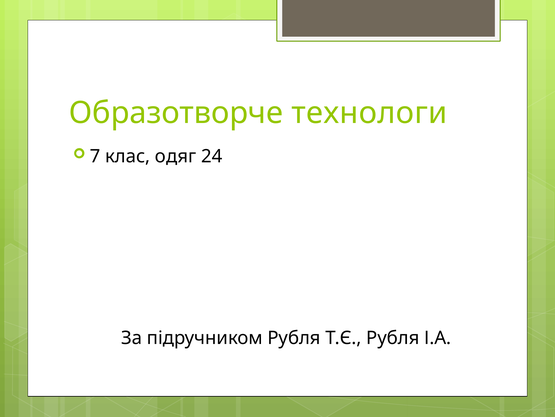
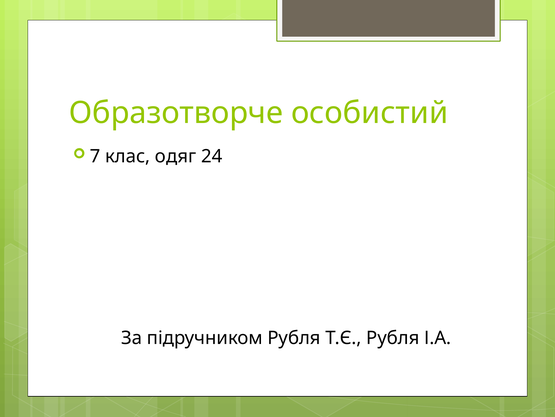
технологи: технологи -> особистий (370, 113)
